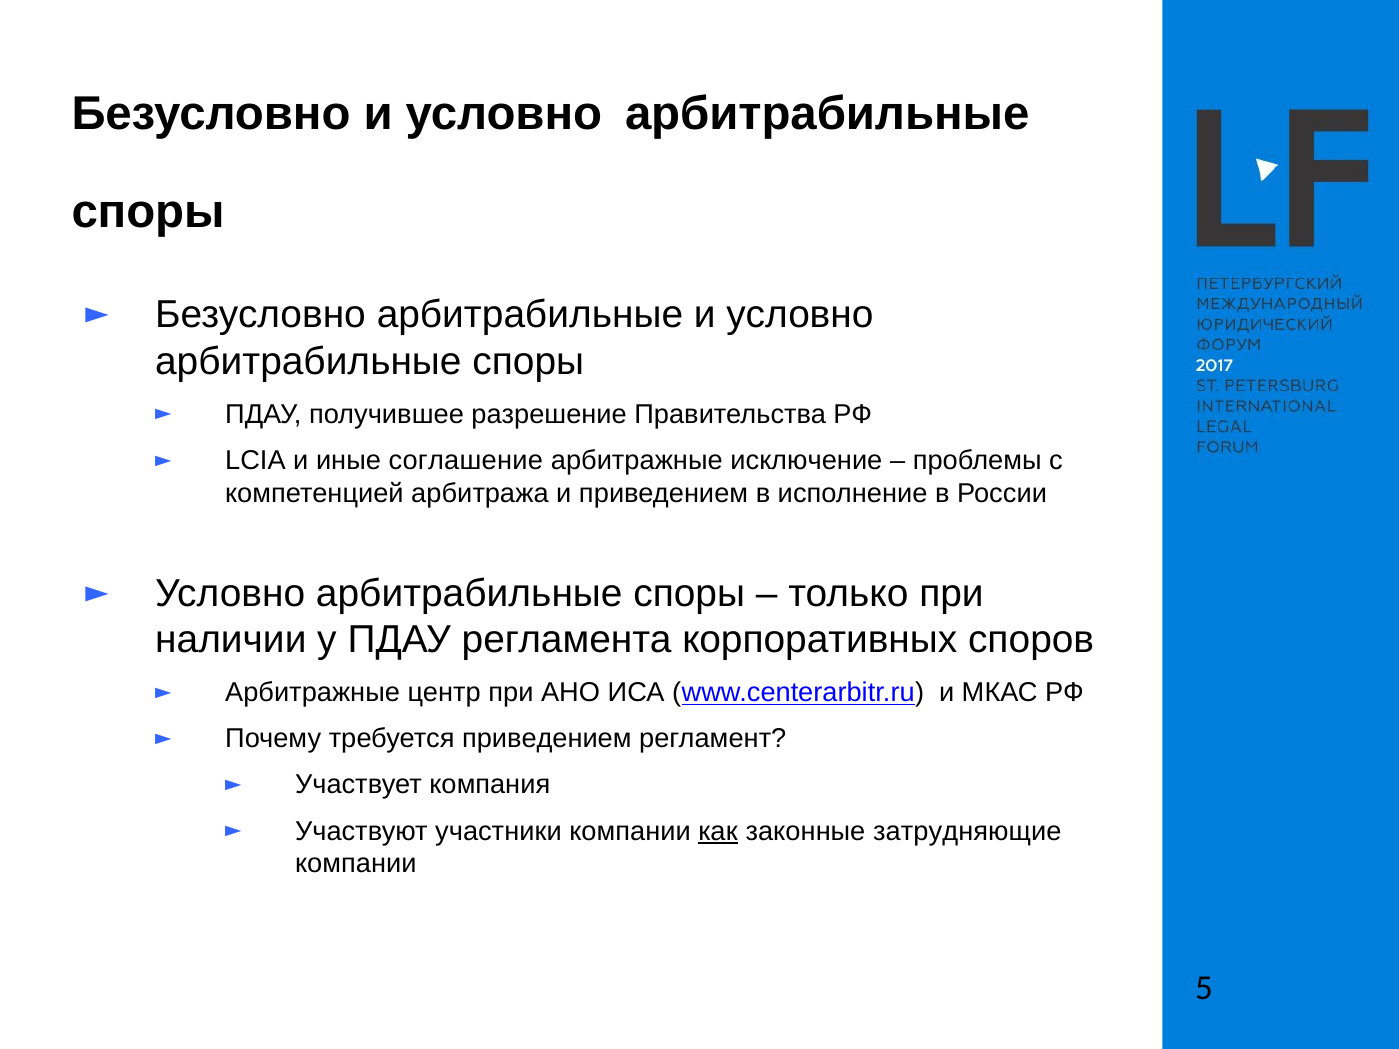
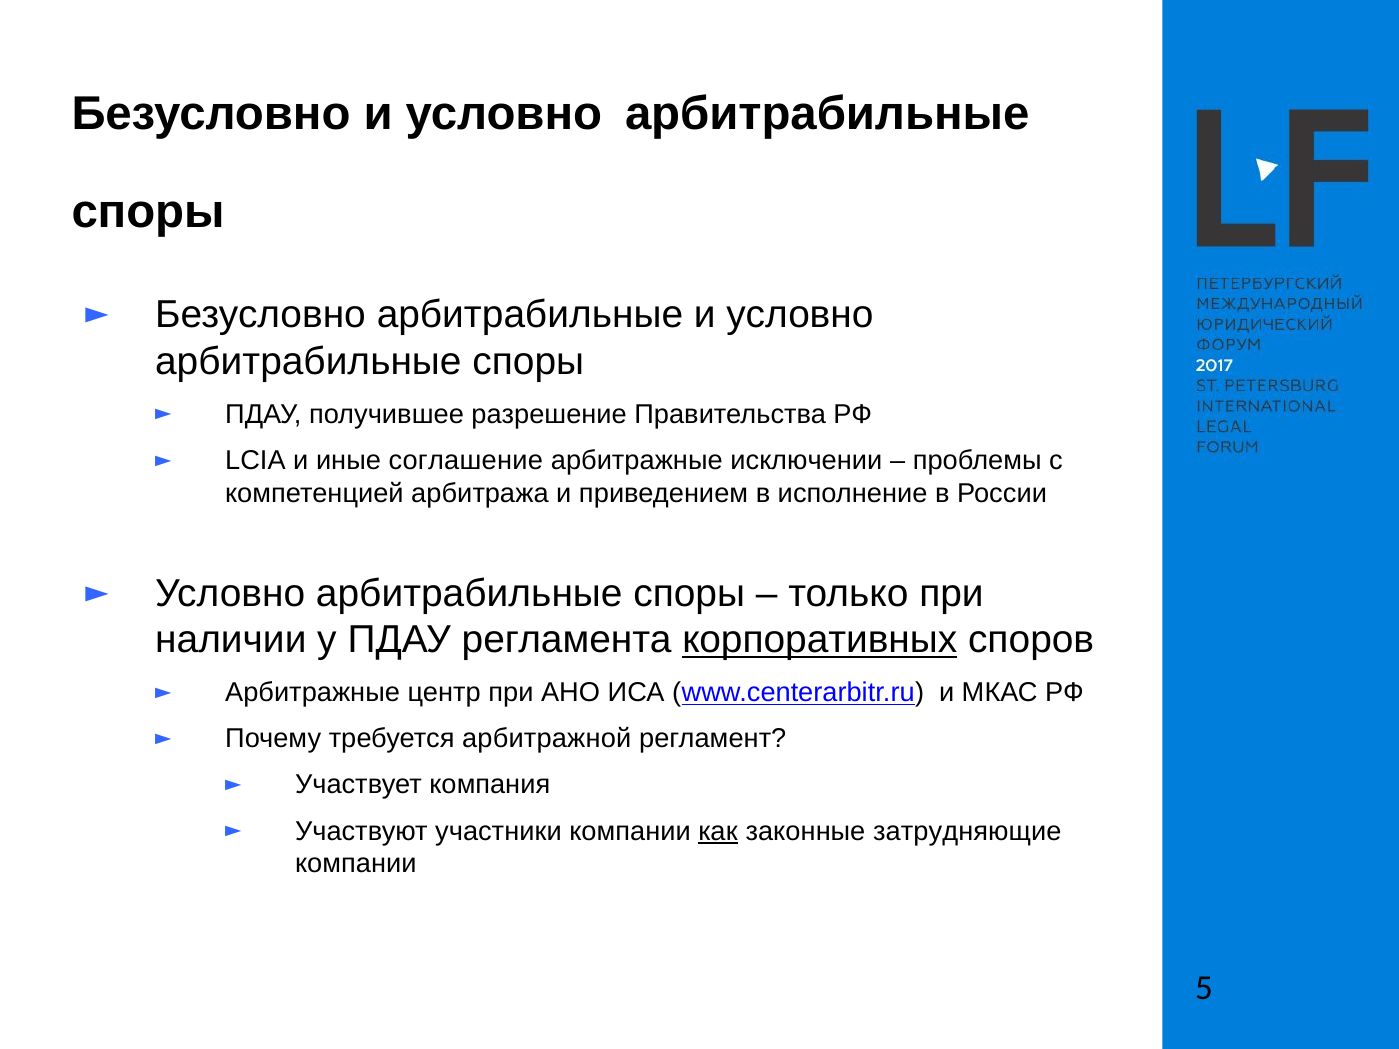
исключение: исключение -> исключении (806, 461)
корпоративных underline: none -> present (820, 640)
требуется приведением: приведением -> арбитражной (547, 739)
